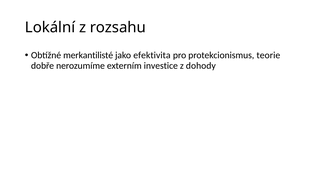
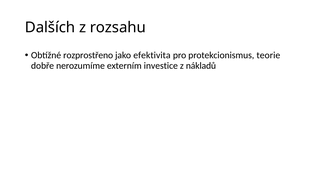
Lokální: Lokální -> Dalších (50, 27)
merkantilisté: merkantilisté -> rozprostřeno (88, 55)
dohody: dohody -> nákladů (201, 66)
